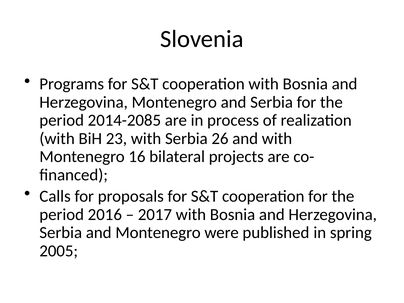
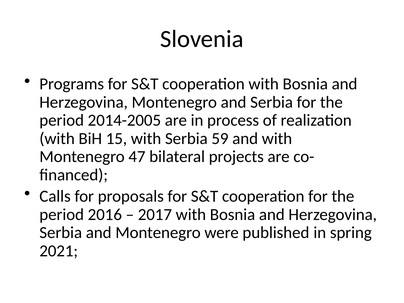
2014-2085: 2014-2085 -> 2014-2005 (124, 120)
23: 23 -> 15 (116, 139)
26: 26 -> 59 (220, 139)
16: 16 -> 47 (137, 157)
2005: 2005 -> 2021 (59, 251)
